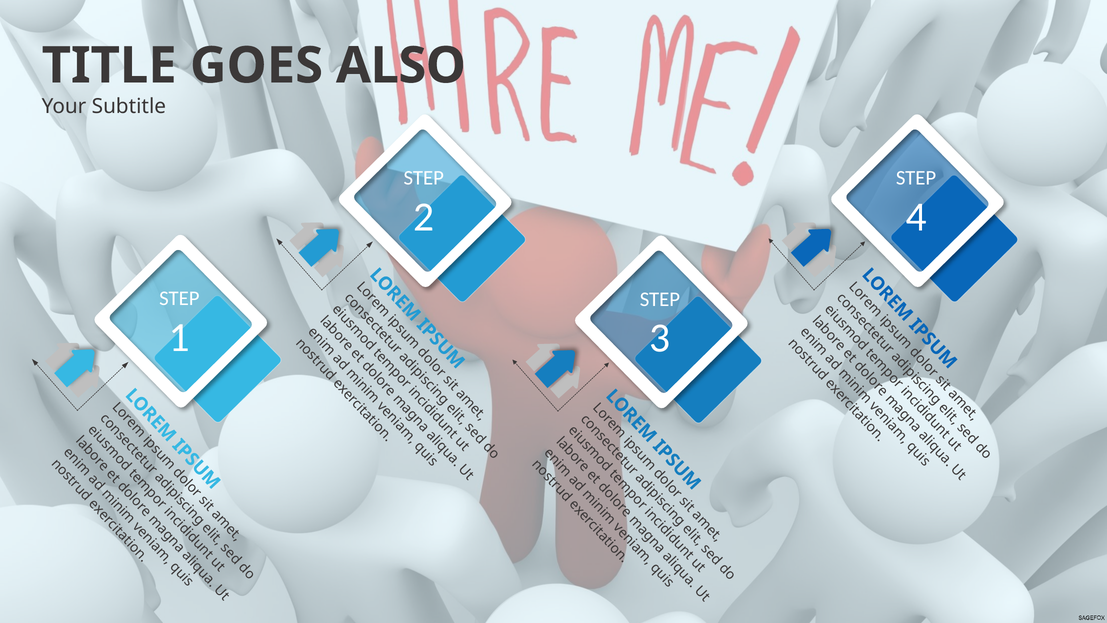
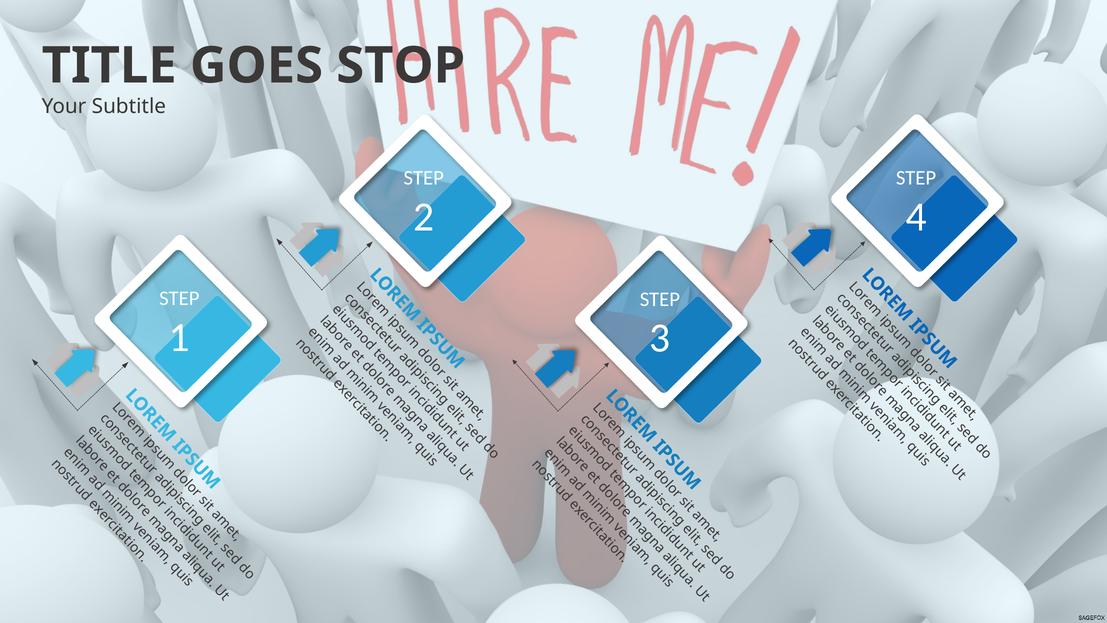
ALSO: ALSO -> STOP (401, 66)
